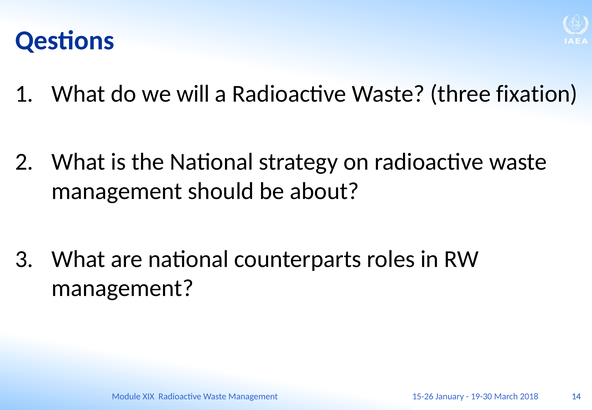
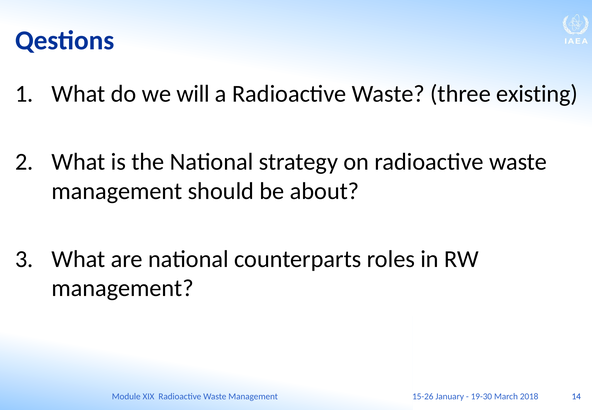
fixation: fixation -> existing (537, 94)
